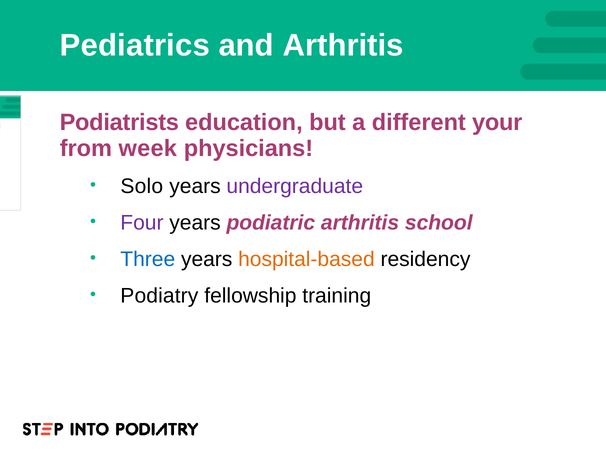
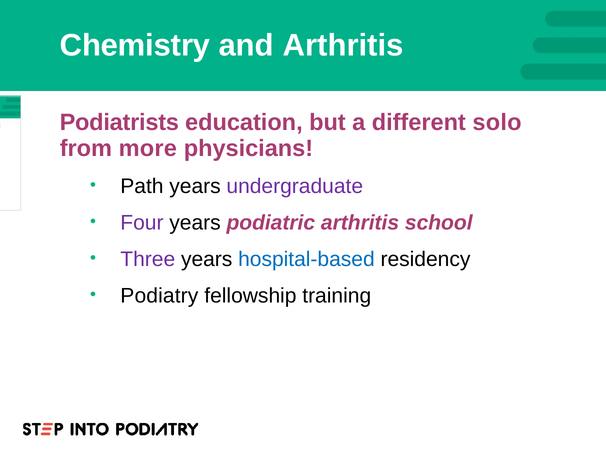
Pediatrics: Pediatrics -> Chemistry (135, 45)
your: your -> solo (497, 122)
week: week -> more (148, 148)
Solo: Solo -> Path (142, 186)
Three colour: blue -> purple (148, 259)
hospital-based colour: orange -> blue (306, 259)
